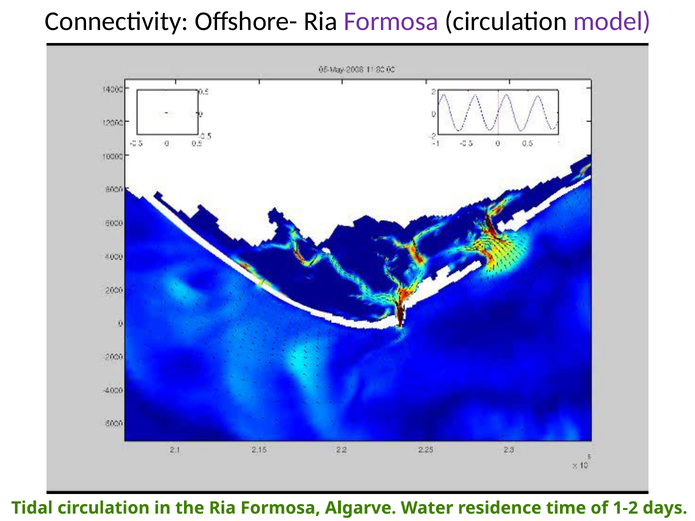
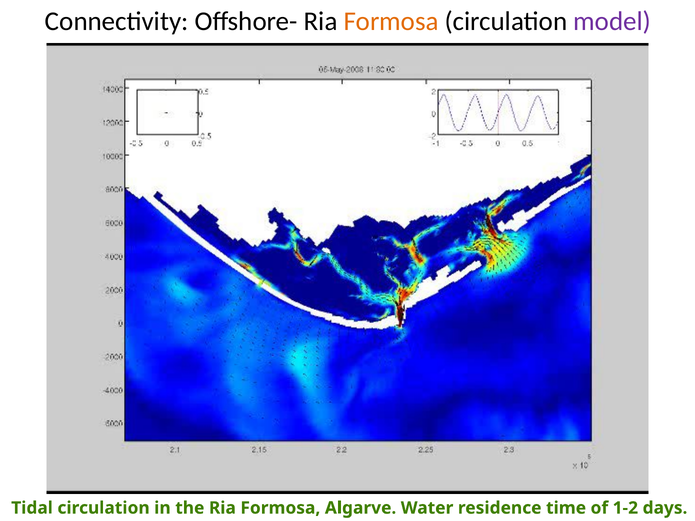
Formosa colour: purple -> orange (391, 21)
